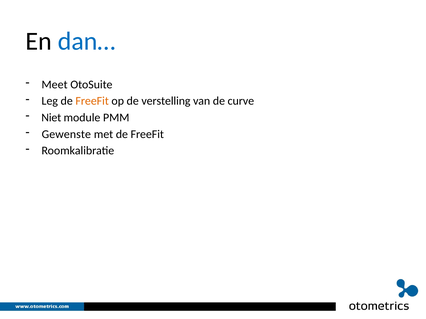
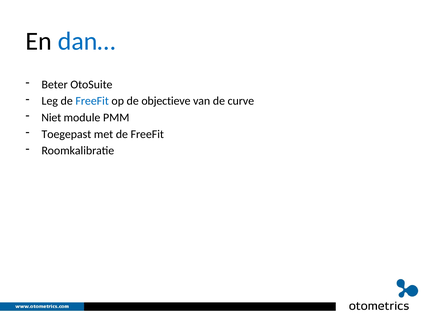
Meet: Meet -> Beter (55, 85)
FreeFit colour: orange -> blue (92, 101)
verstelling: verstelling -> objectieve (166, 101)
Gewenste: Gewenste -> Toegepast (66, 134)
